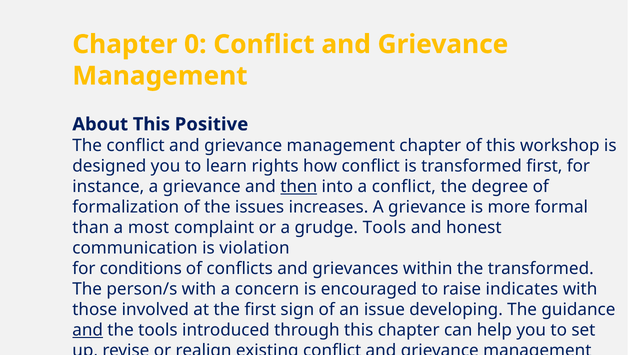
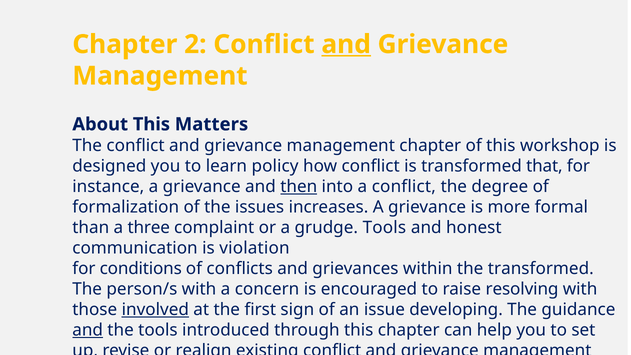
0: 0 -> 2 (195, 44)
and underline: none -> present (346, 44)
Positive: Positive -> Matters (212, 124)
rights: rights -> policy (275, 166)
transformed first: first -> that (544, 166)
most: most -> three (149, 227)
indicates: indicates -> resolving (522, 289)
involved underline: none -> present (155, 309)
